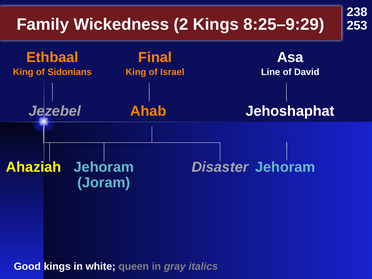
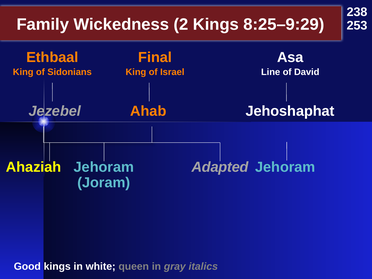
Disaster: Disaster -> Adapted (220, 167)
